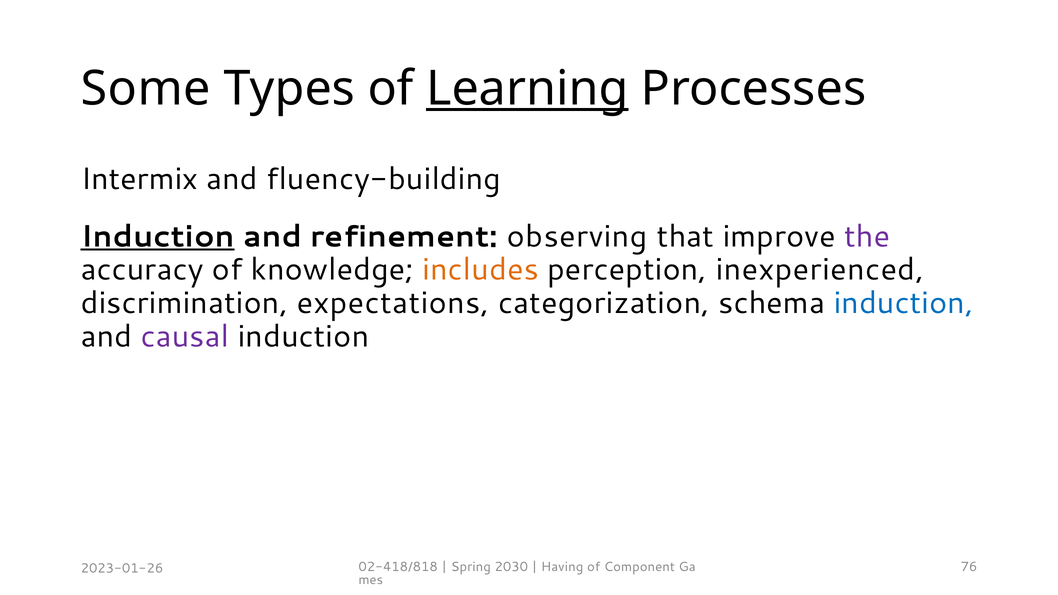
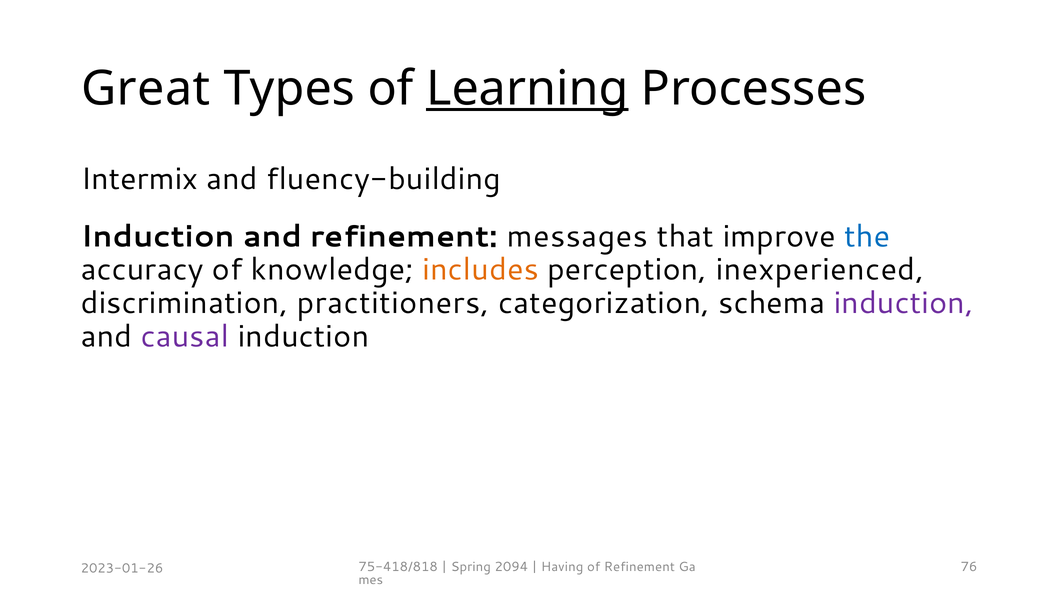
Some: Some -> Great (146, 89)
Induction underline: present -> none (158, 236)
observing: observing -> messages (577, 236)
the colour: purple -> blue (867, 236)
expectations: expectations -> practitioners (393, 303)
induction colour: blue -> purple (904, 303)
02-418/818: 02-418/818 -> 75-418/818 (398, 567)
2030: 2030 -> 2094 (511, 567)
of Component: Component -> Refinement (639, 567)
